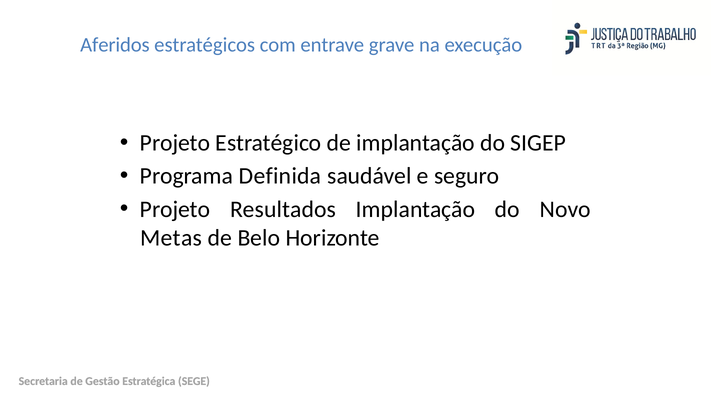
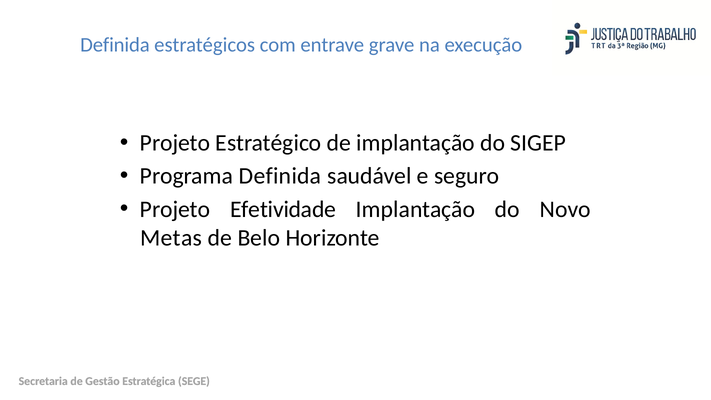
Aferidos: Aferidos -> Definida (115, 45)
Resultados: Resultados -> Efetividade (283, 209)
